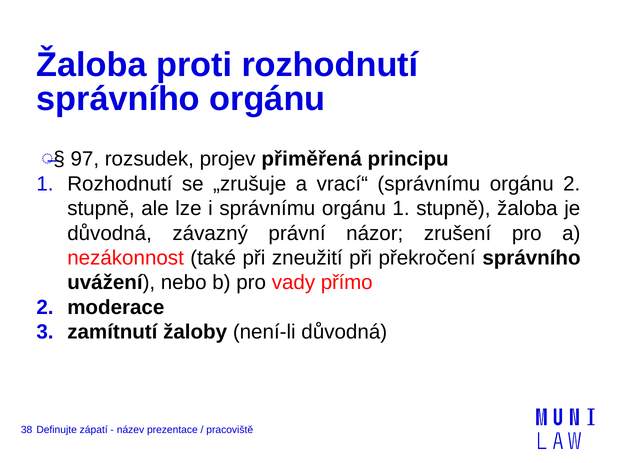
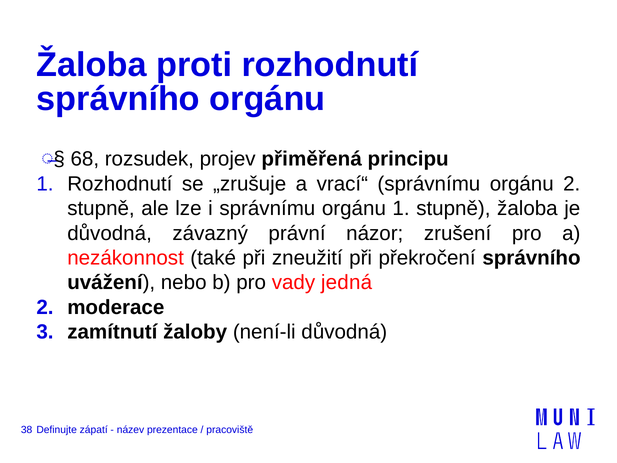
97: 97 -> 68 (85, 159)
přímo: přímo -> jedná (347, 282)
